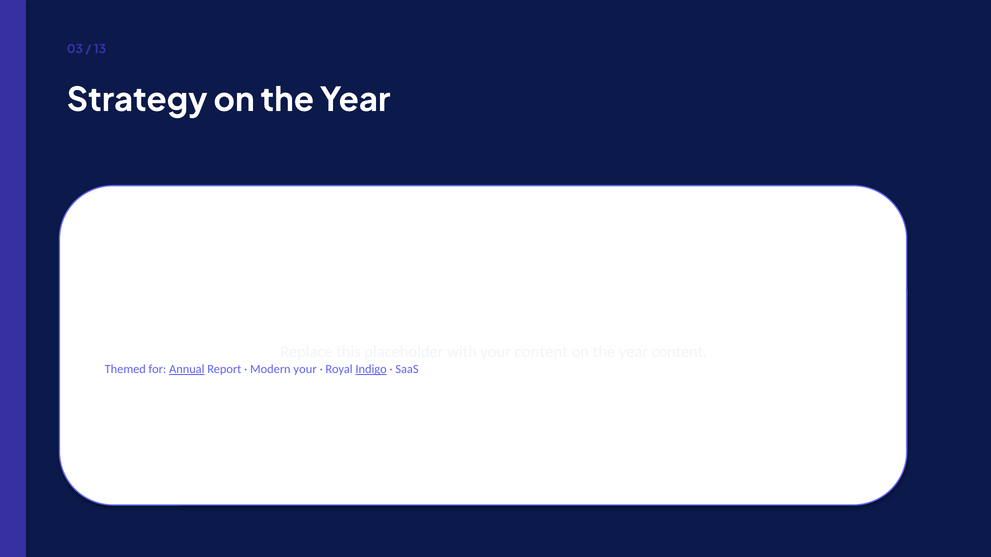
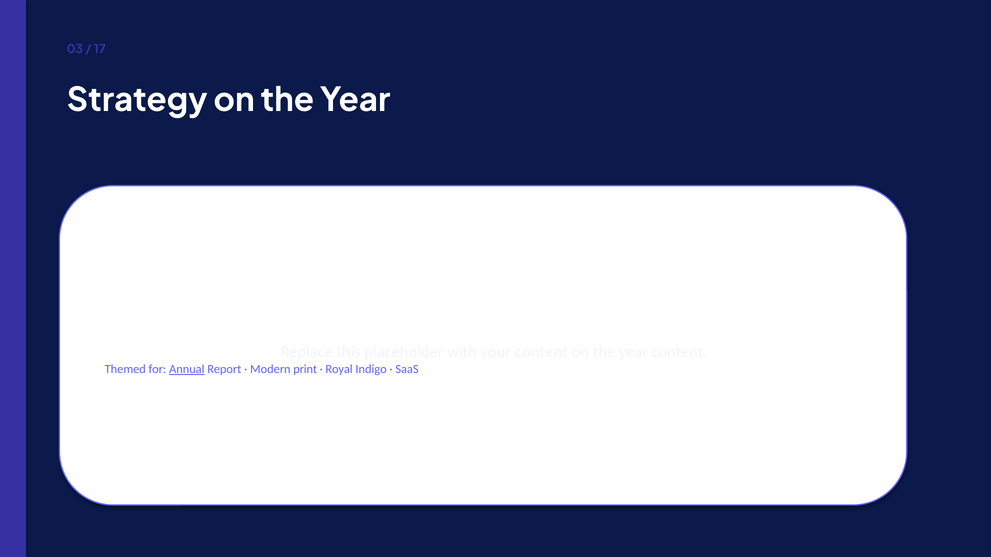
13: 13 -> 17 (100, 49)
Modern your: your -> print (305, 369)
Indigo underline: present -> none (371, 369)
